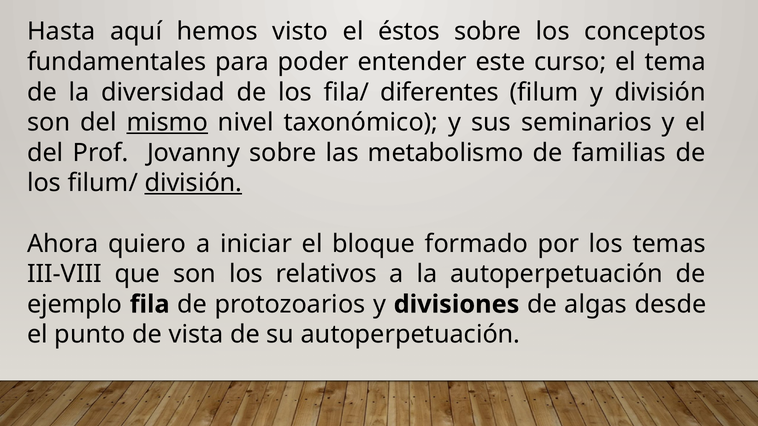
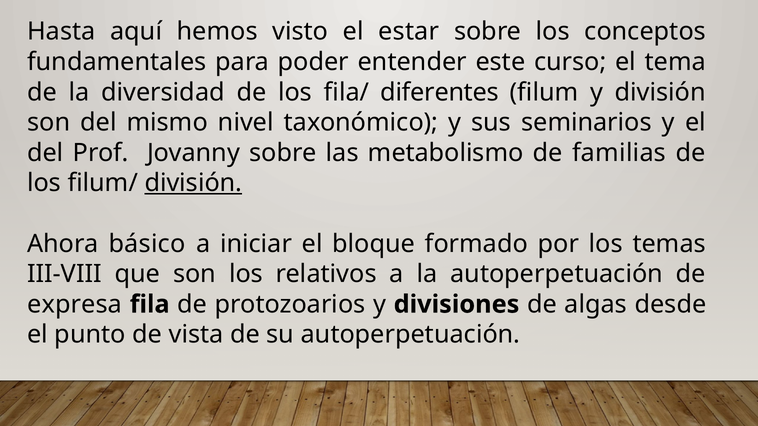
éstos: éstos -> estar (409, 32)
mismo underline: present -> none (167, 123)
quiero: quiero -> básico (147, 244)
ejemplo: ejemplo -> expresa (75, 305)
